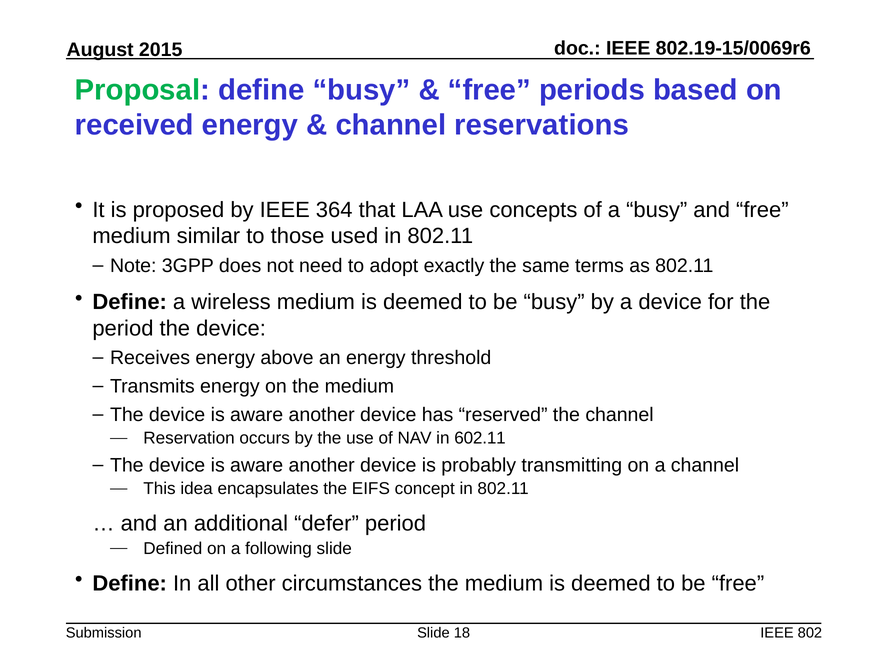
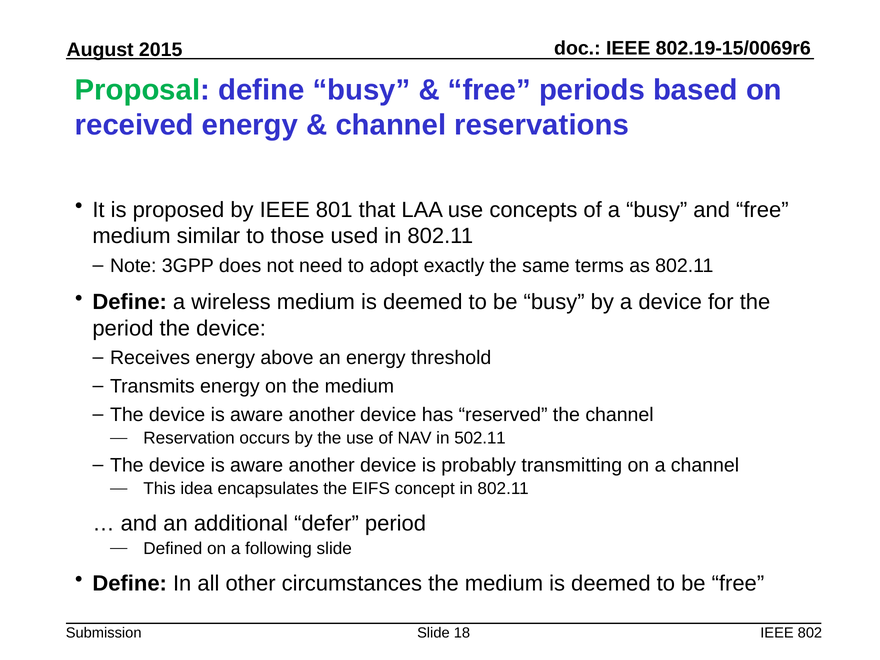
364: 364 -> 801 (334, 210)
602.11: 602.11 -> 502.11 (480, 438)
